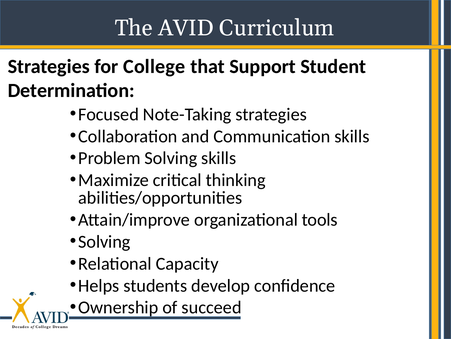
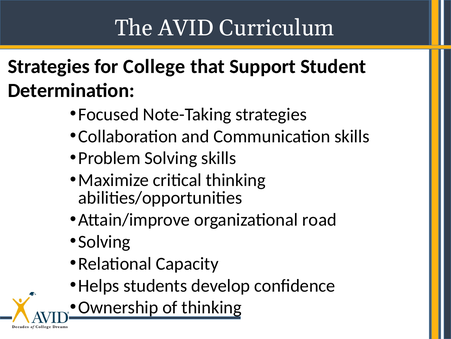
tools: tools -> road (319, 219)
of succeed: succeed -> thinking (212, 307)
